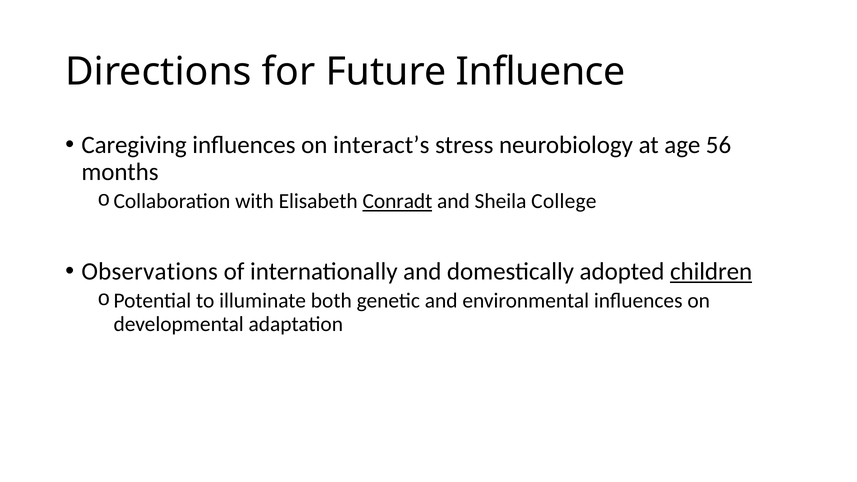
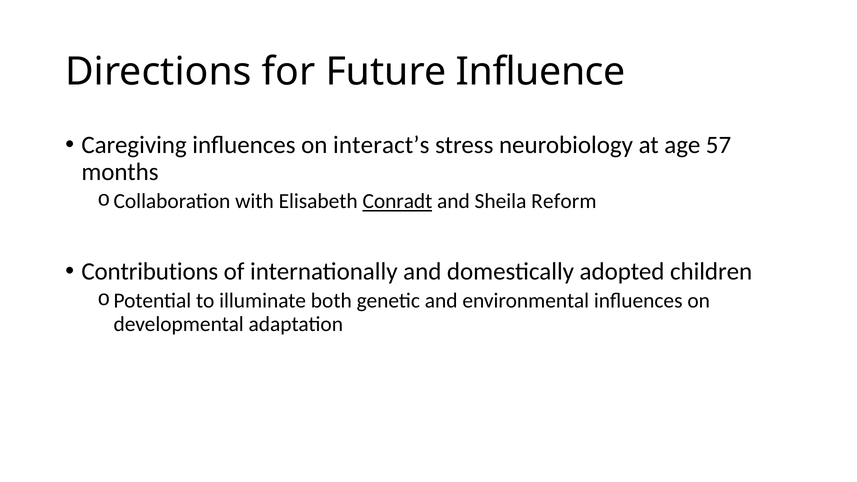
56: 56 -> 57 (719, 145)
College: College -> Reform (564, 201)
Observations: Observations -> Contributions (150, 271)
children underline: present -> none (711, 271)
